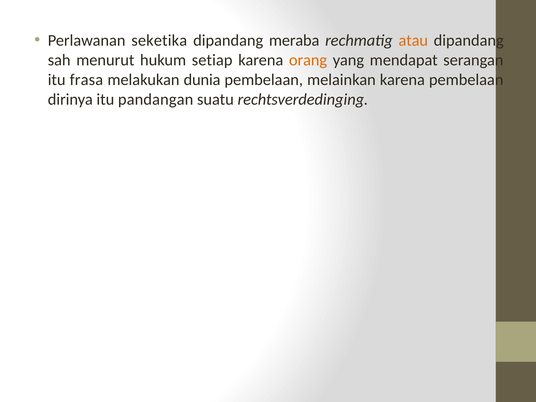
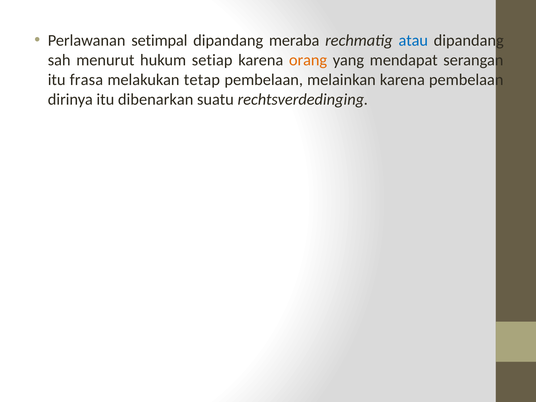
seketika: seketika -> setimpal (159, 40)
atau colour: orange -> blue (413, 40)
dunia: dunia -> tetap (202, 80)
pandangan: pandangan -> dibenarkan (156, 99)
